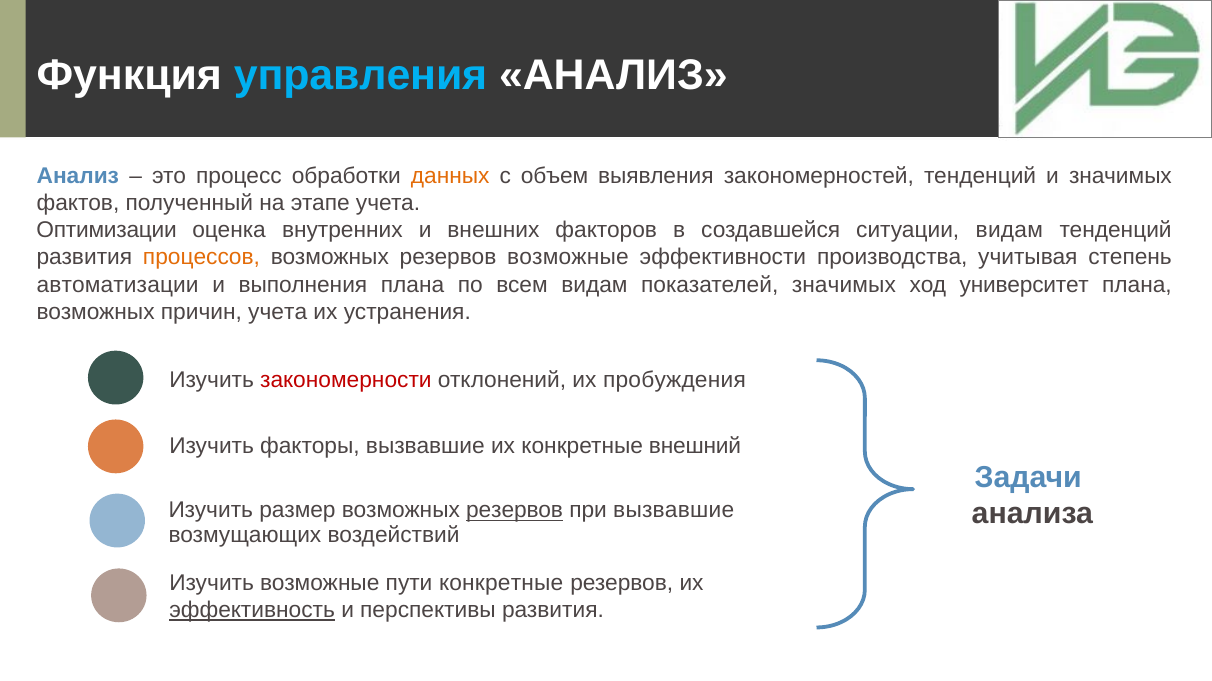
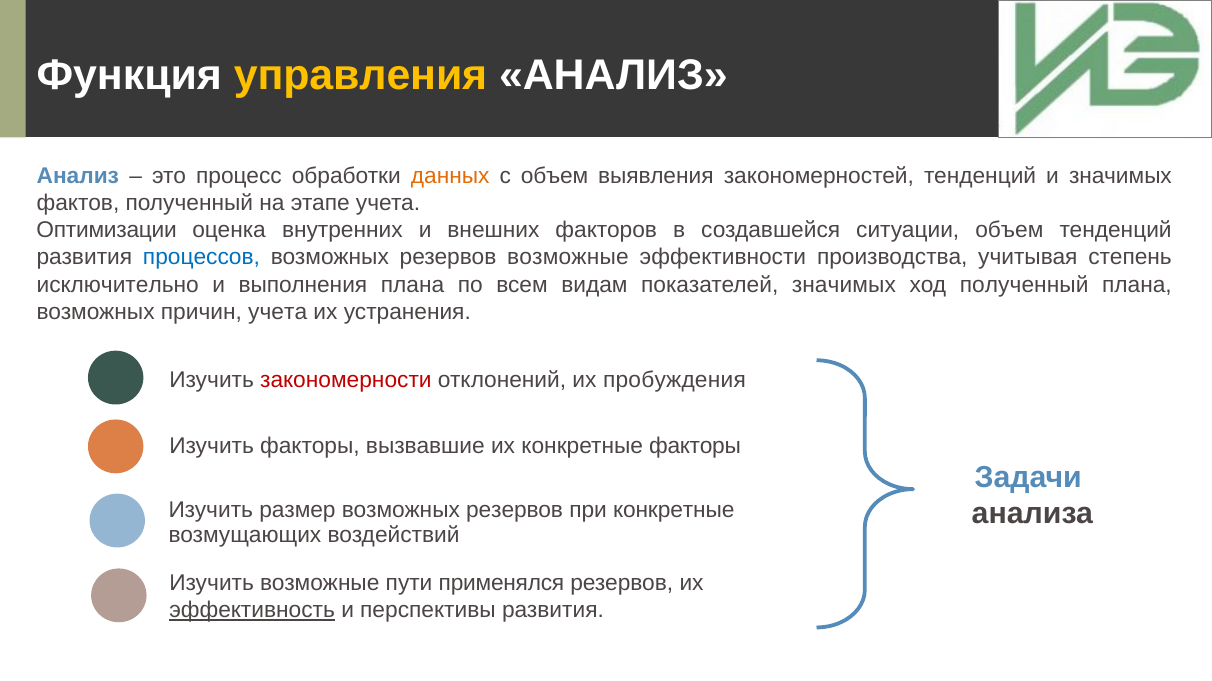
управления colour: light blue -> yellow (361, 75)
ситуации видам: видам -> объем (1009, 230)
процессов colour: orange -> blue (201, 258)
автоматизации: автоматизации -> исключительно (118, 285)
ход университет: университет -> полученный (1024, 285)
конкретные внешний: внешний -> факторы (695, 446)
резервов underline: present -> none (515, 511)
при вызвавшие: вызвавшие -> конкретные (674, 511)
пути конкретные: конкретные -> применялся (501, 584)
